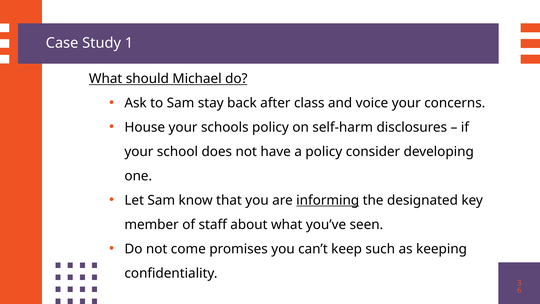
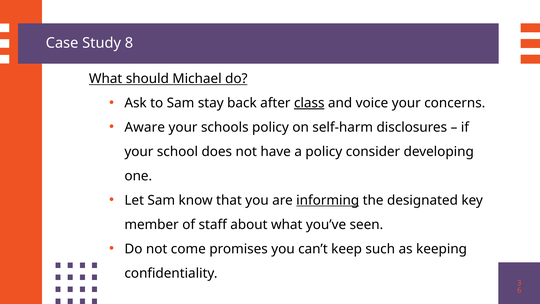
1: 1 -> 8 (129, 43)
class underline: none -> present (309, 103)
House: House -> Aware (145, 127)
